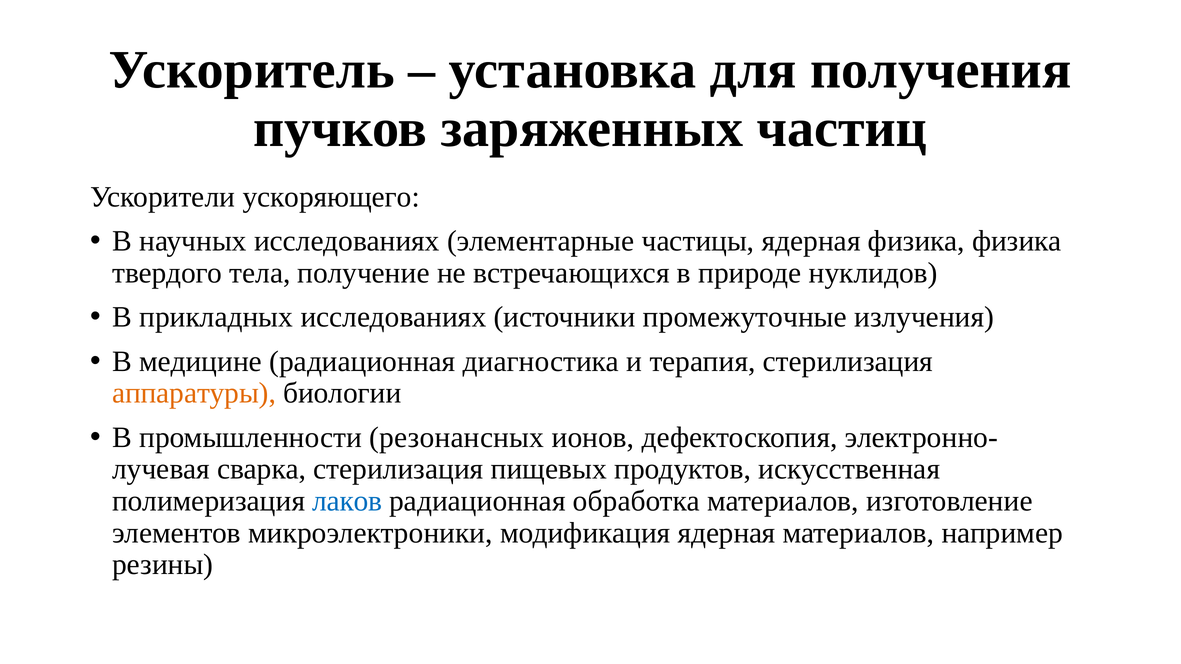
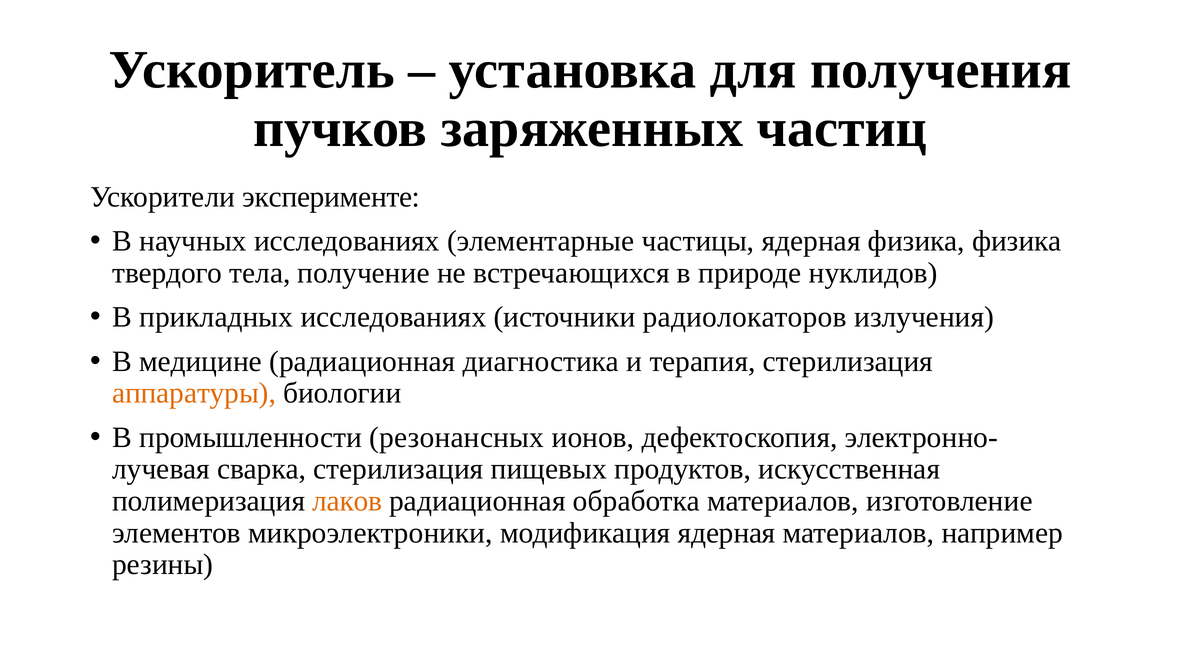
ускоряющего: ускоряющего -> эксперименте (331, 197)
промежуточные: промежуточные -> радиолокаторов (745, 317)
лаков colour: blue -> orange (347, 501)
